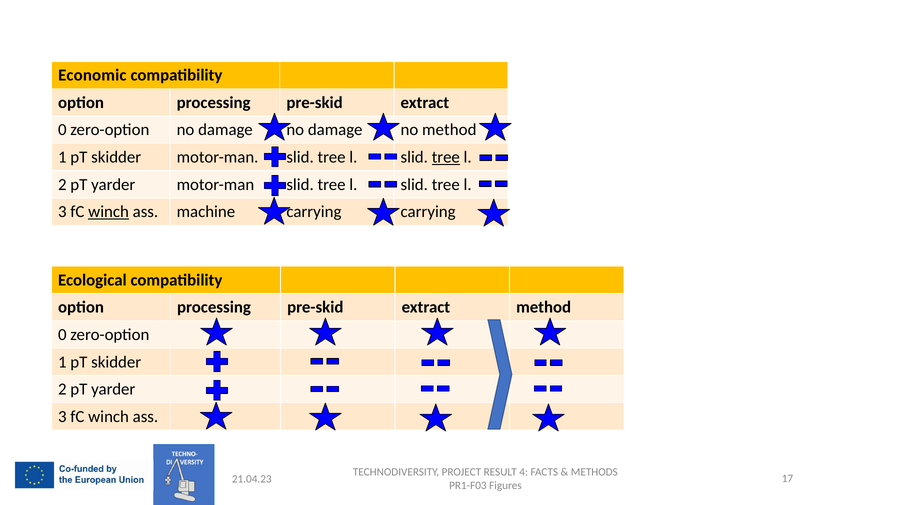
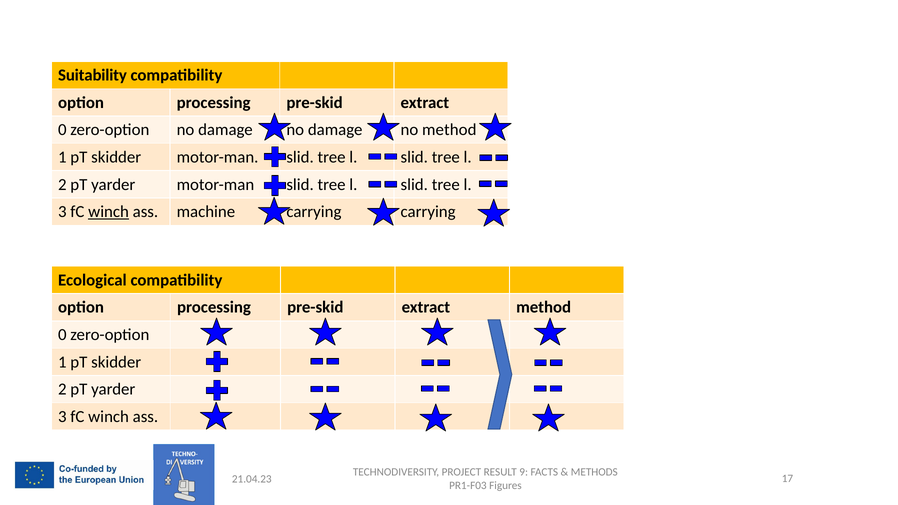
Economic: Economic -> Suitability (92, 75)
tree underline: present -> none (446, 157)
4: 4 -> 9 (524, 472)
